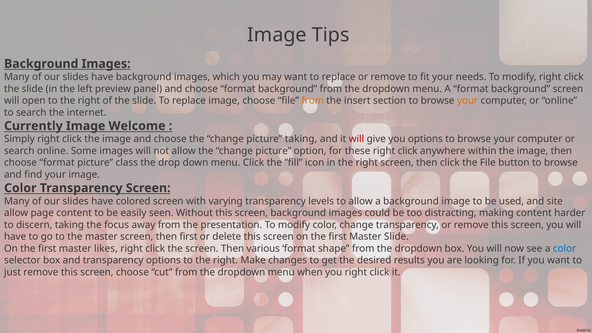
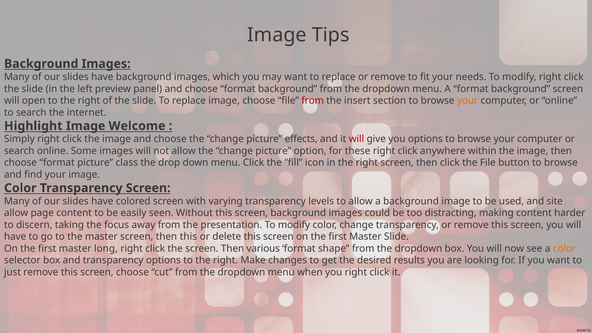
from colour: orange -> red (313, 101)
Currently: Currently -> Highlight (33, 126)
picture taking: taking -> effects (301, 139)
then first: first -> this (188, 237)
likes: likes -> long (106, 249)
color colour: blue -> orange (565, 249)
